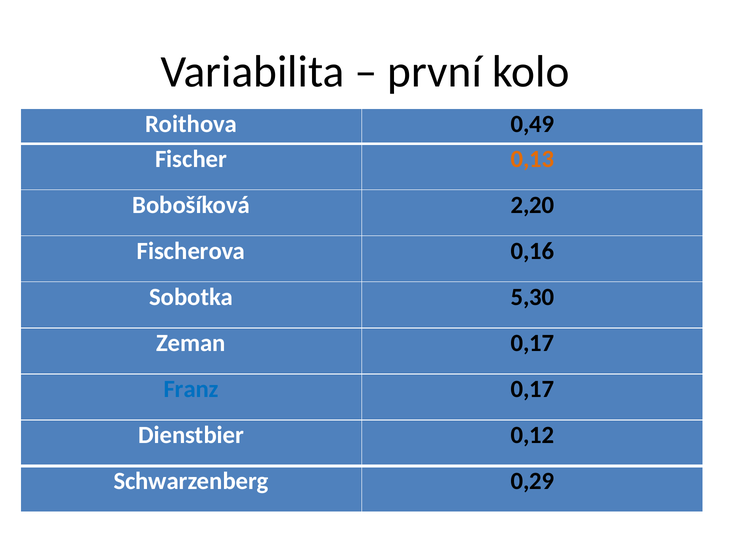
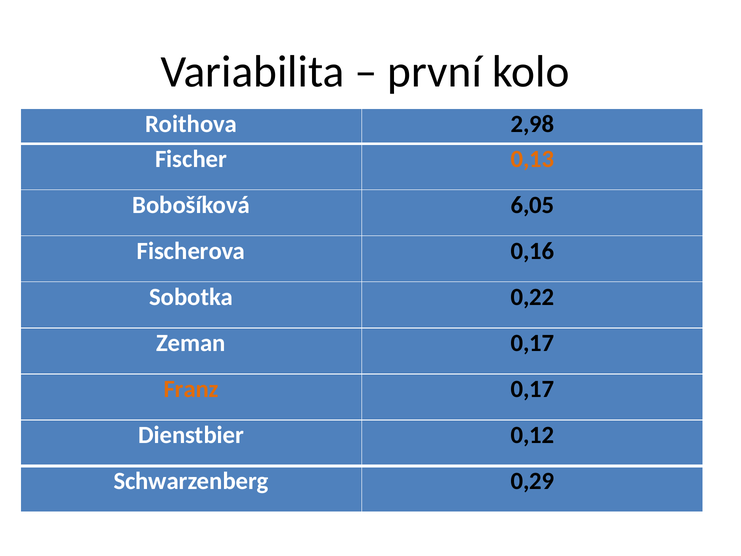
0,49: 0,49 -> 2,98 (532, 124)
2,20: 2,20 -> 6,05 (532, 205)
5,30: 5,30 -> 0,22 (532, 297)
Franz colour: blue -> orange (191, 389)
